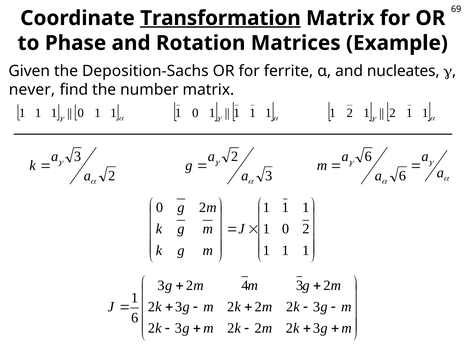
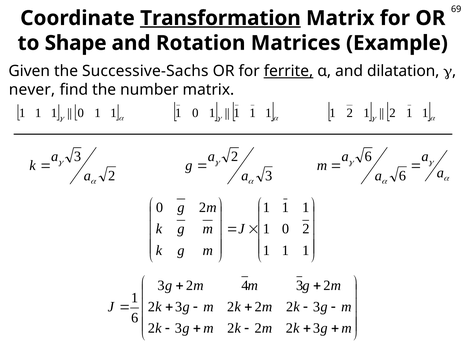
Phase: Phase -> Shape (76, 43)
Deposition-Sachs: Deposition-Sachs -> Successive-Sachs (145, 71)
ferrite underline: none -> present (288, 71)
nucleates: nucleates -> dilatation (403, 71)
